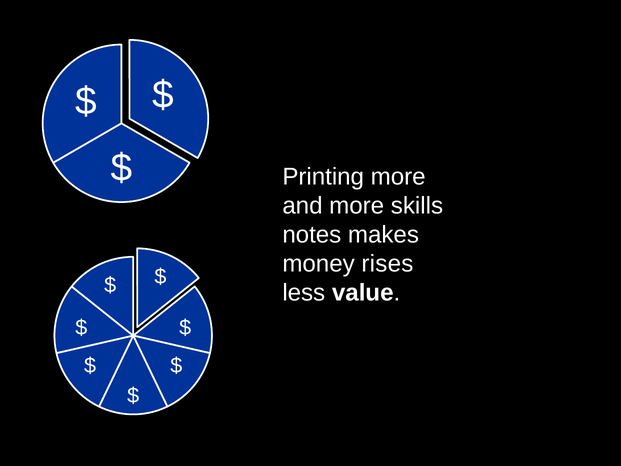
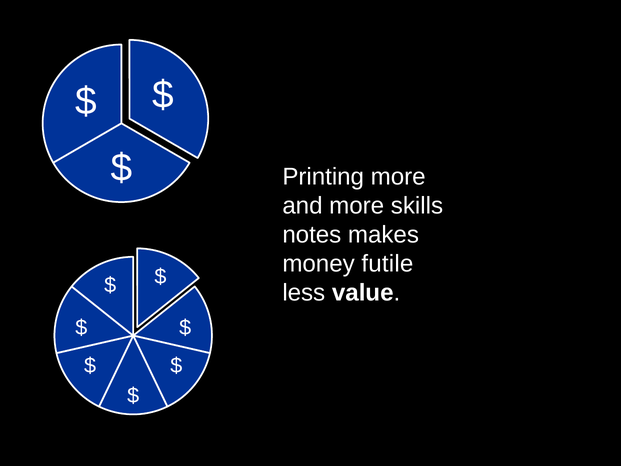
rises: rises -> futile (387, 264)
